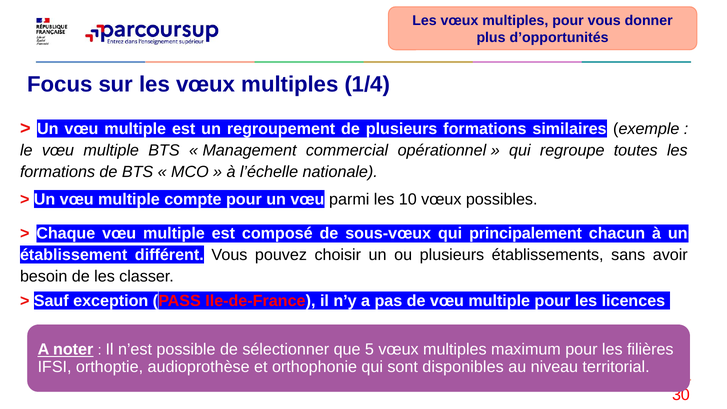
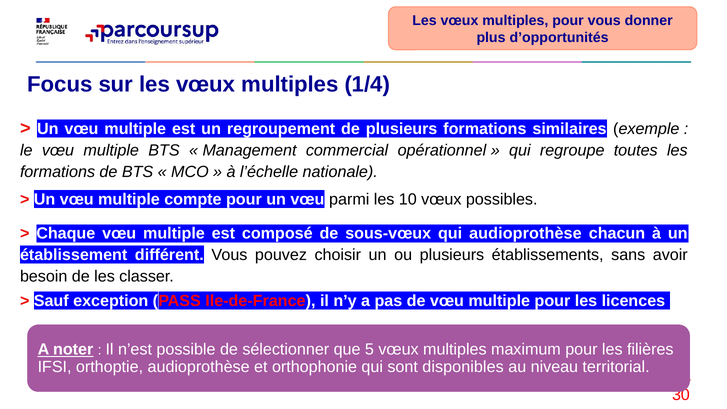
qui principalement: principalement -> audioprothèse (525, 234)
